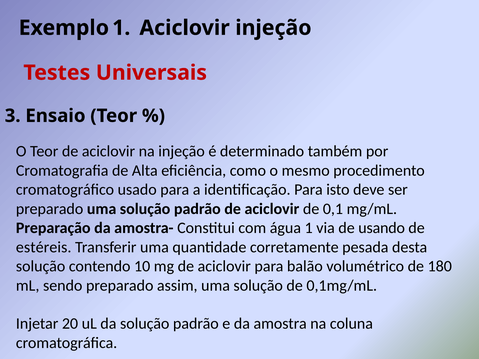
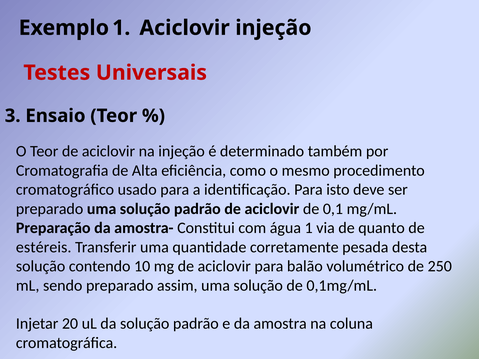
usando: usando -> quanto (382, 228)
180: 180 -> 250 (440, 266)
